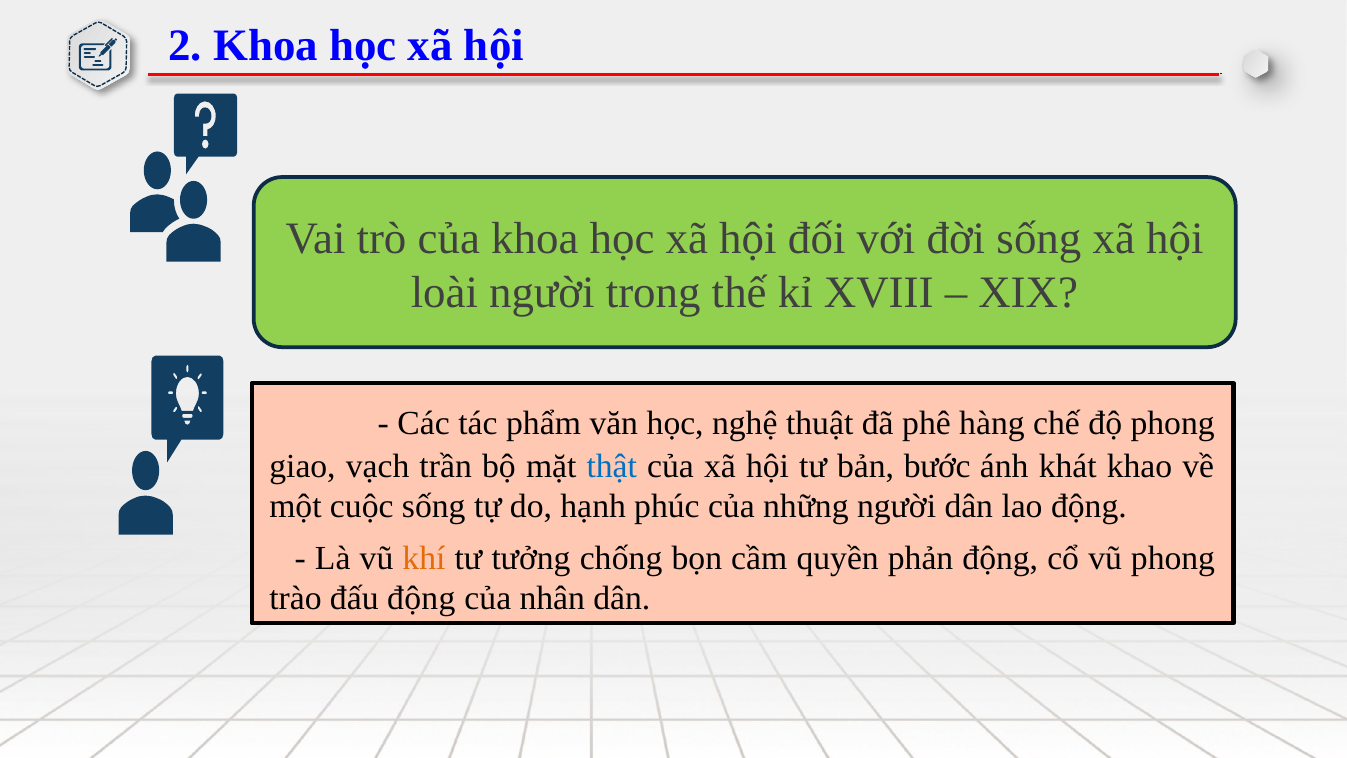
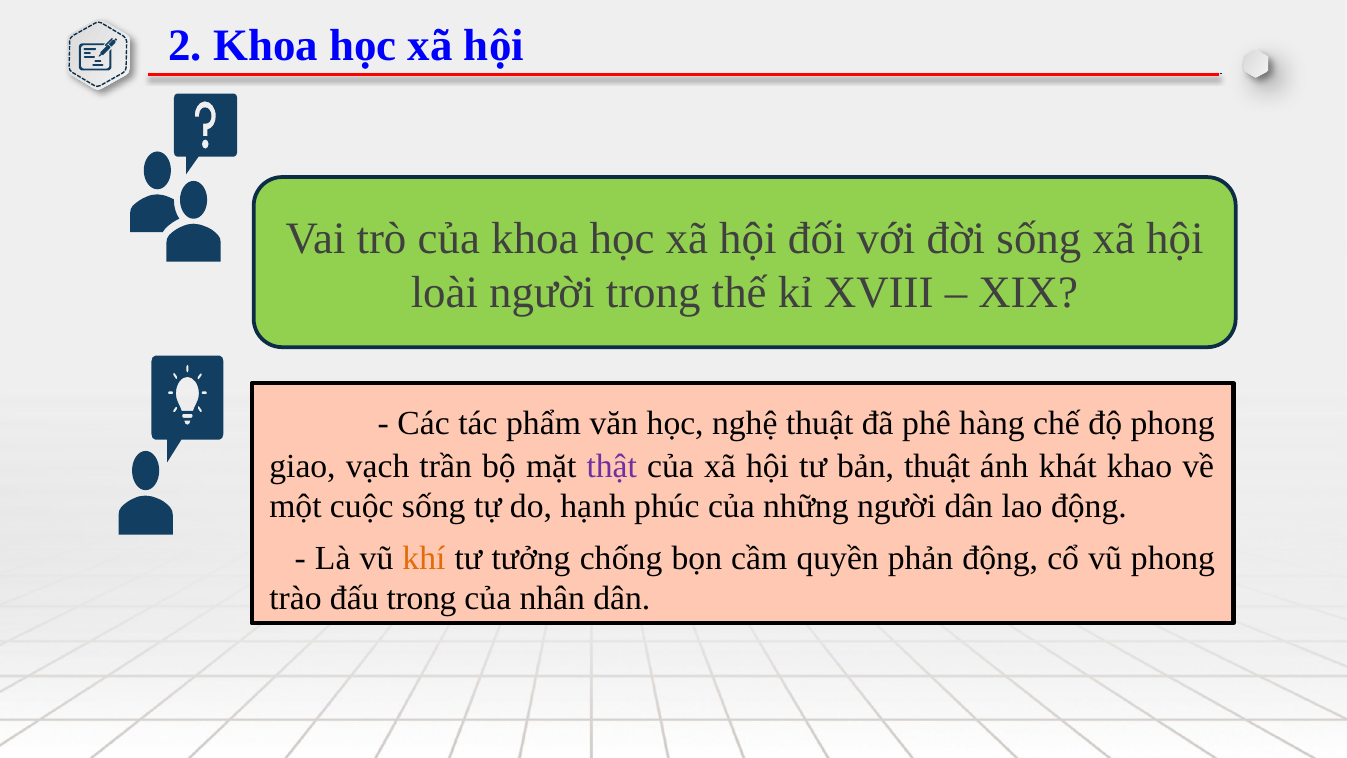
thật colour: blue -> purple (612, 466)
bản bước: bước -> thuật (937, 466)
đấu động: động -> trong (422, 599)
